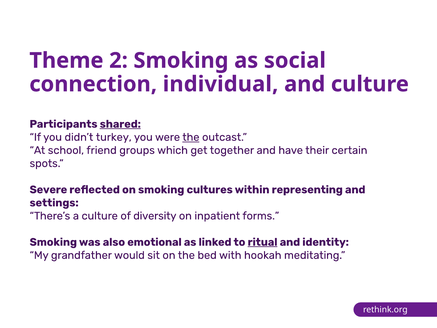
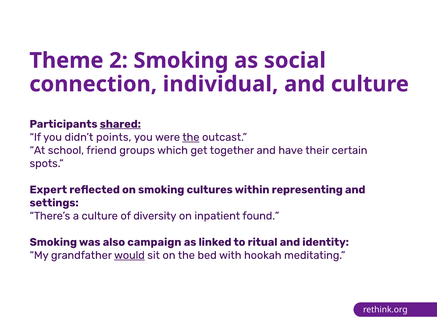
turkey: turkey -> points (114, 137)
Severe: Severe -> Expert (48, 190)
forms: forms -> found (261, 216)
emotional: emotional -> campaign (154, 242)
ritual underline: present -> none (263, 242)
would underline: none -> present (129, 255)
